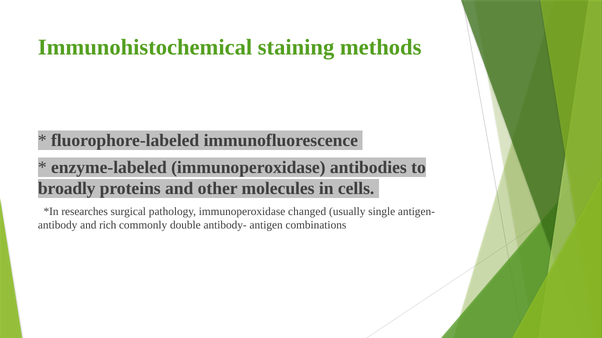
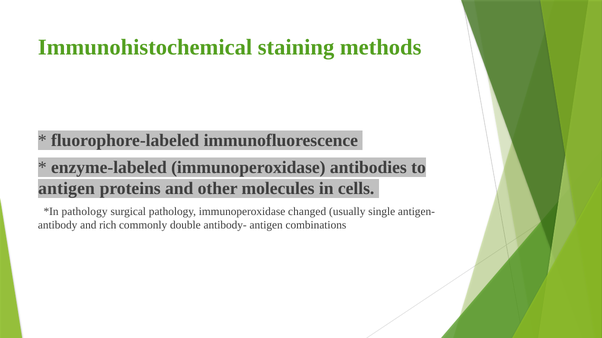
broadly: broadly -> antigen (67, 189)
researches: researches -> pathology (85, 212)
